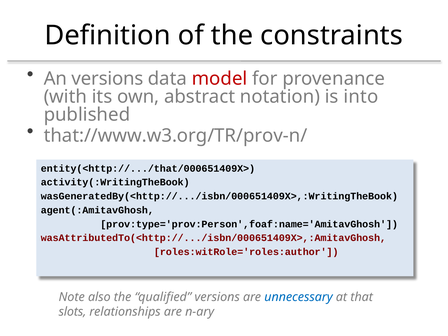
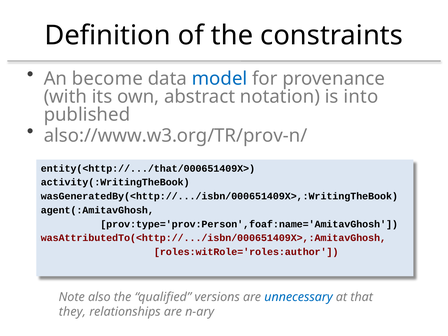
An versions: versions -> become (107, 79)
model colour: red -> blue (220, 79)
that://www.w3.org/TR/prov-n/: that://www.w3.org/TR/prov-n/ -> also://www.w3.org/TR/prov-n/ (176, 136)
slots: slots -> they (72, 312)
